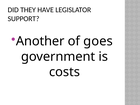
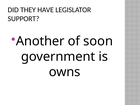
goes: goes -> soon (98, 41)
costs: costs -> owns (65, 72)
